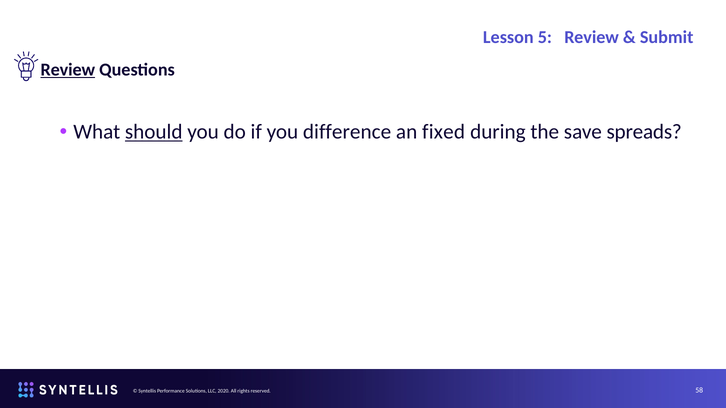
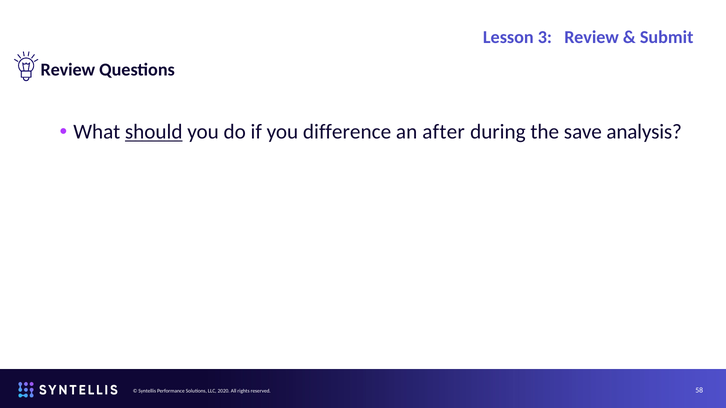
5: 5 -> 3 (545, 37)
Review underline: present -> none (68, 70)
fixed: fixed -> after (444, 132)
spreads: spreads -> analysis (644, 132)
